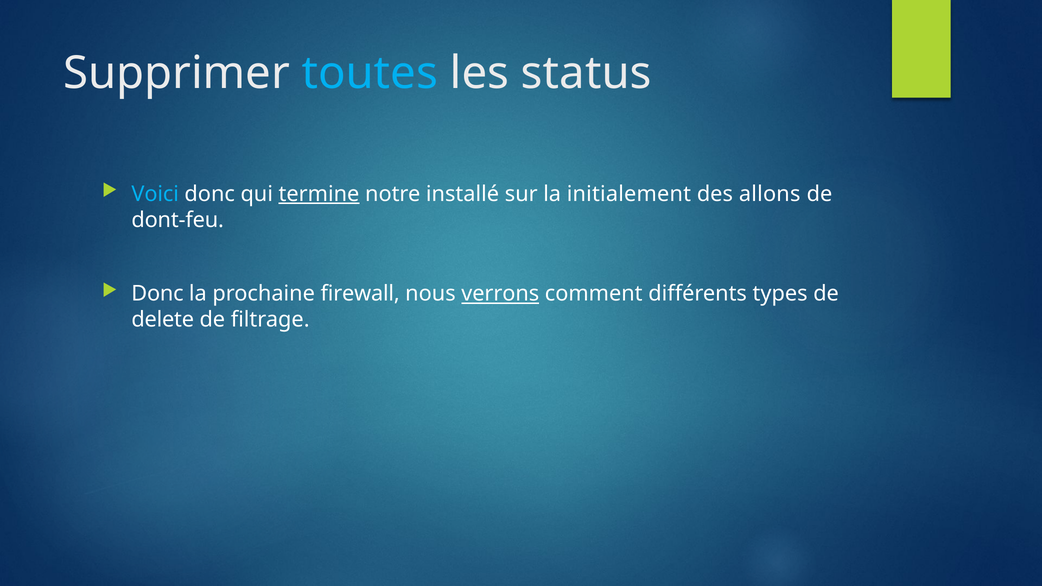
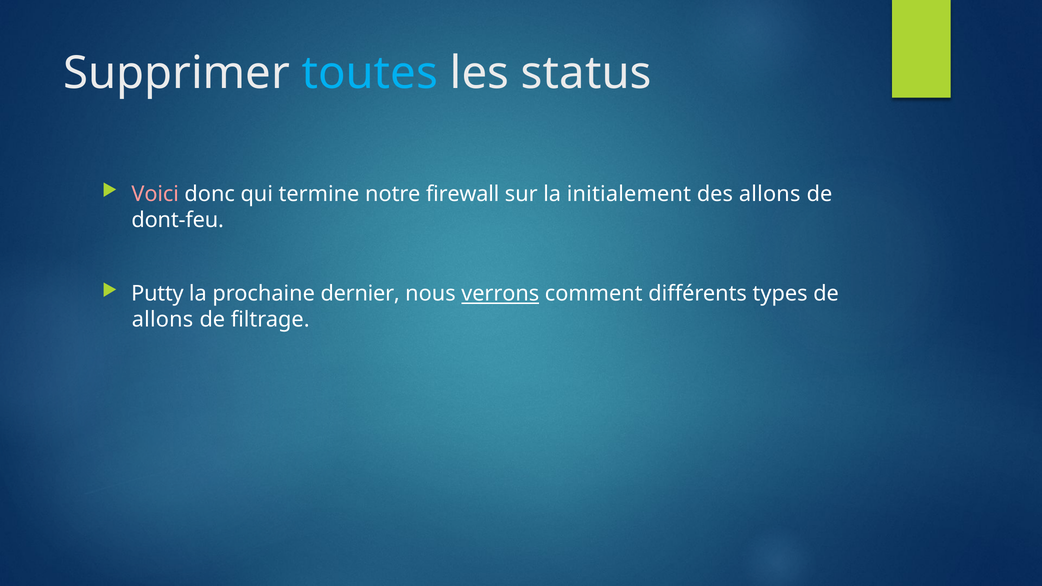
Voici colour: light blue -> pink (155, 194)
termine underline: present -> none (319, 194)
installé: installé -> firewall (463, 194)
Donc: Donc -> Putty (157, 294)
firewall: firewall -> dernier (360, 294)
delete: delete -> allons (163, 320)
